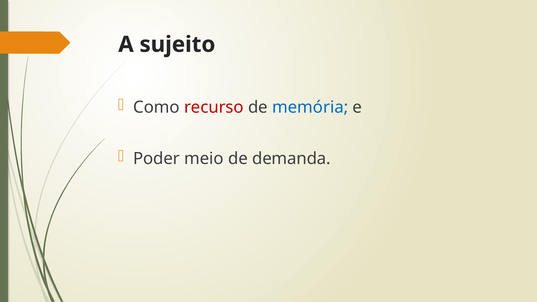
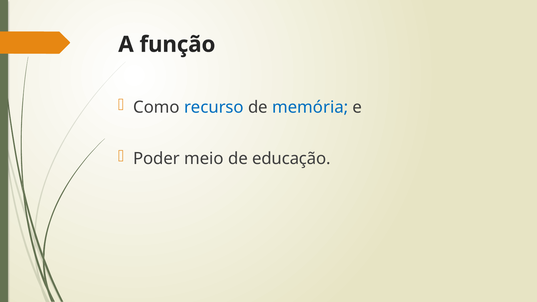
sujeito: sujeito -> função (177, 44)
recurso colour: red -> blue (214, 107)
demanda: demanda -> educação (291, 159)
